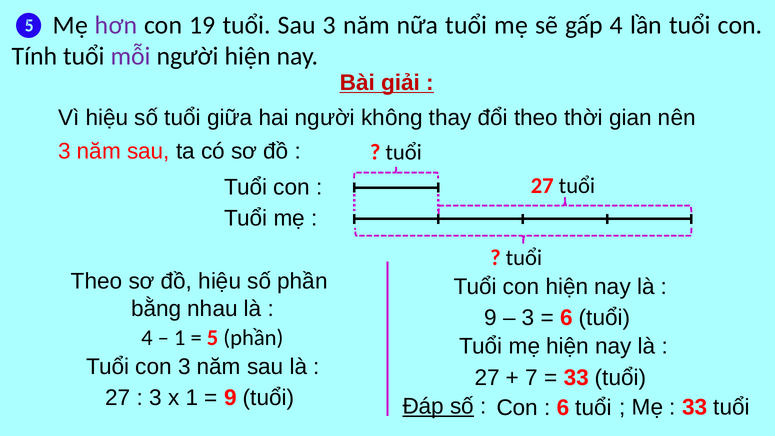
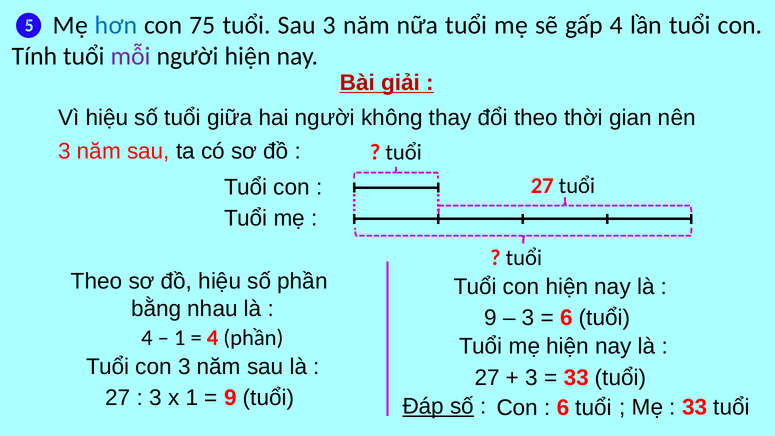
hơn colour: purple -> blue (116, 25)
19: 19 -> 75 (202, 25)
5: 5 -> 4 (213, 338)
7: 7 -> 3 (532, 378)
